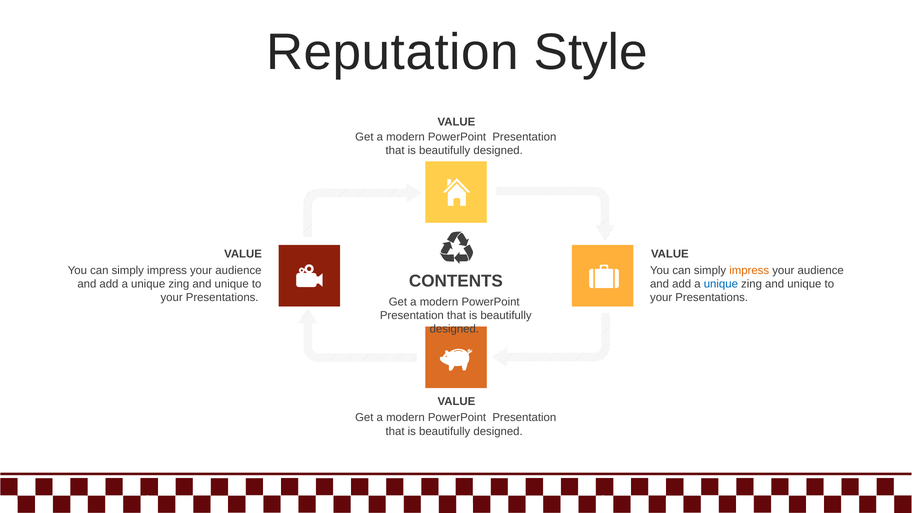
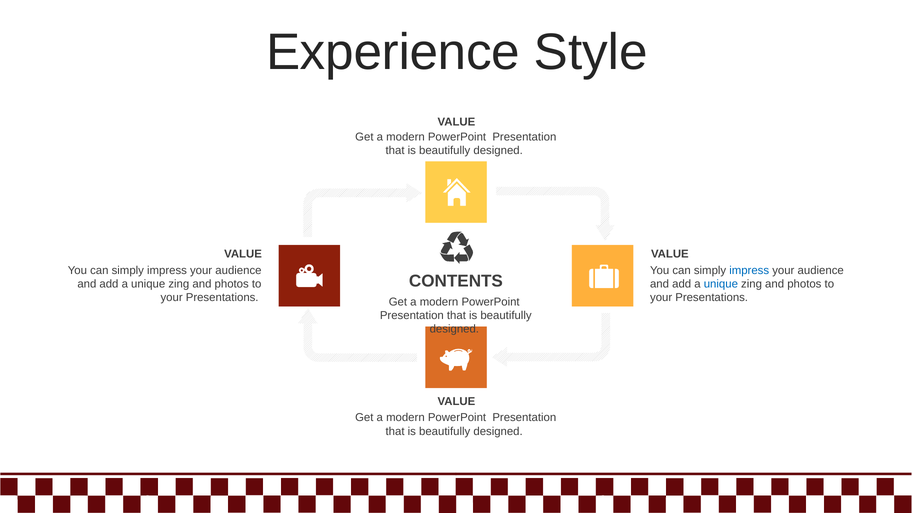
Reputation: Reputation -> Experience (393, 52)
impress colour: orange -> blue (749, 270)
unique: unique -> photos (232, 284)
unique: unique -> photos (804, 284)
